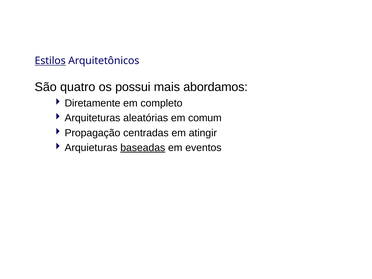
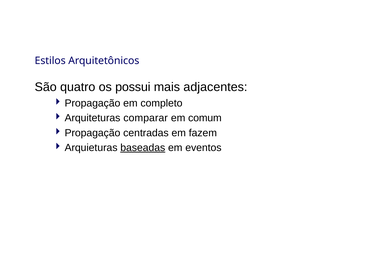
Estilos underline: present -> none (50, 61)
abordamos: abordamos -> adjacentes (215, 87)
Diretamente: Diretamente -> Propagação (92, 103)
aleatórias: aleatórias -> comparar (146, 118)
atingir: atingir -> fazem (203, 133)
